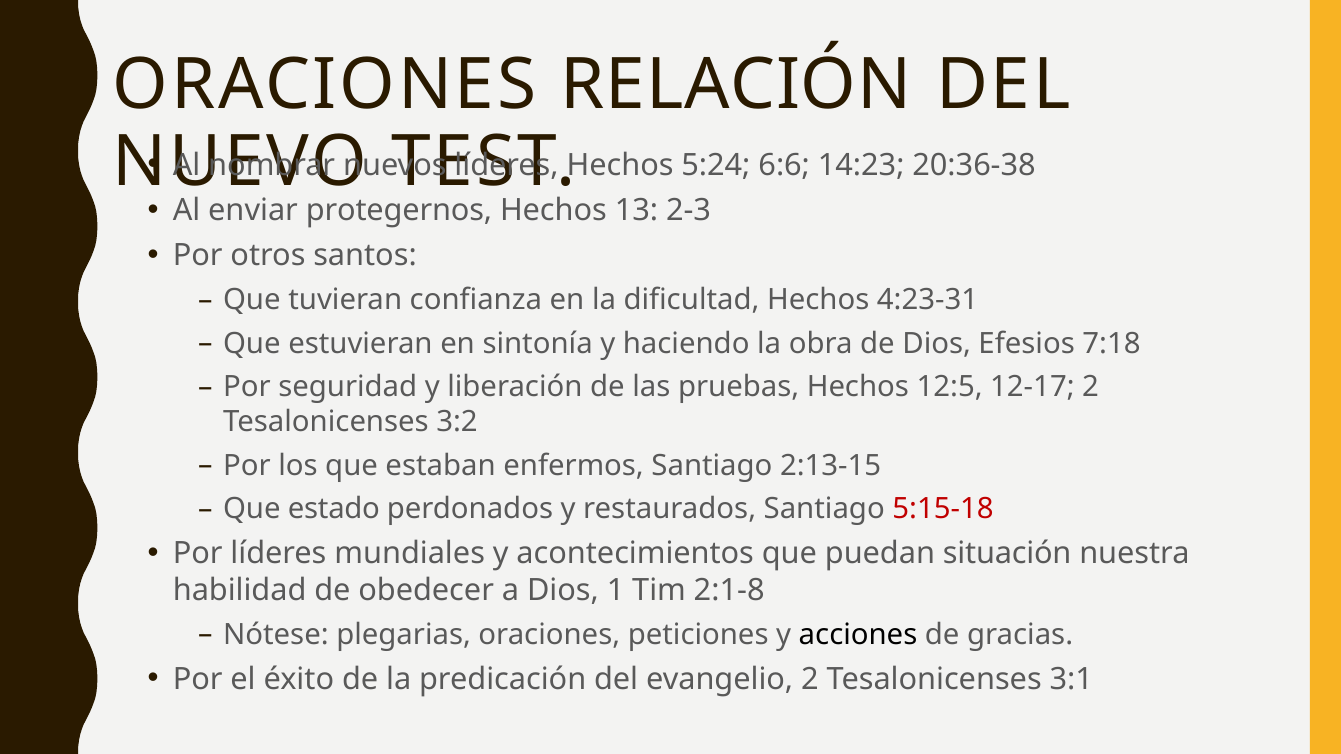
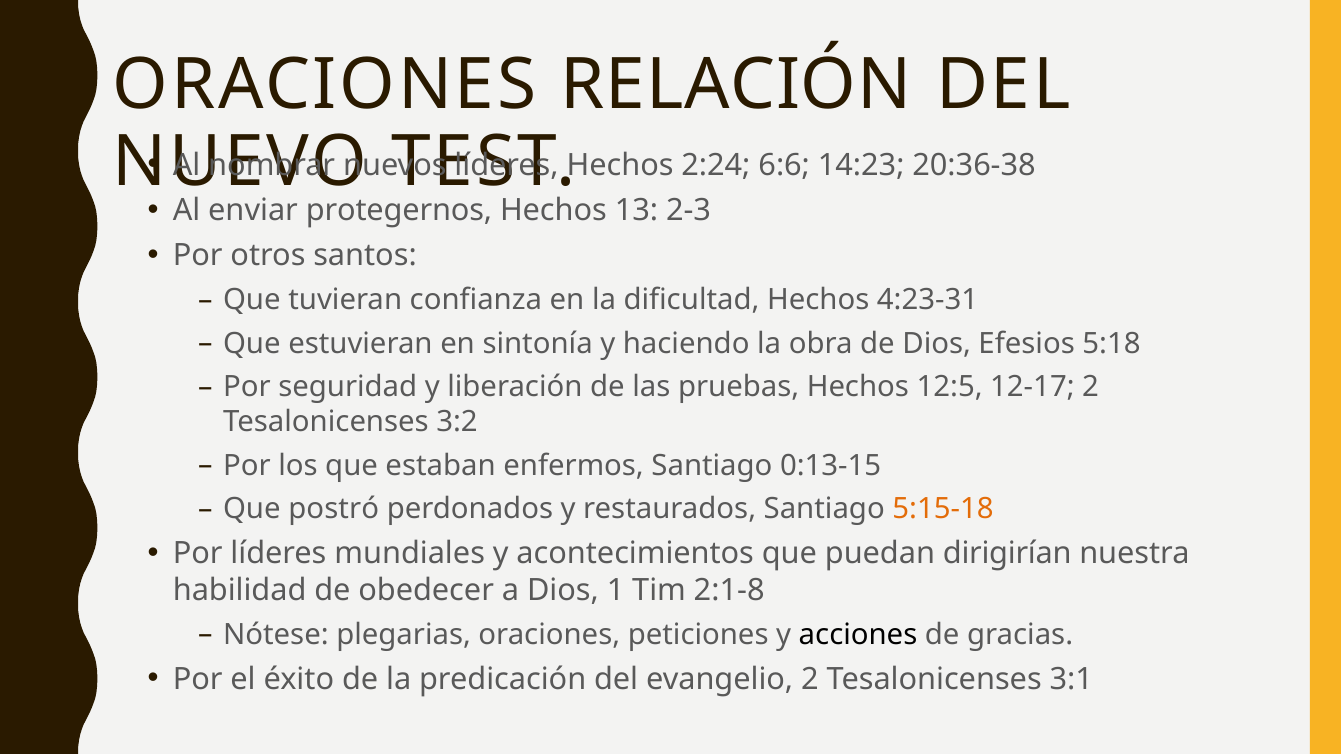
5:24: 5:24 -> 2:24 (716, 165)
7:18: 7:18 -> 5:18 (1112, 344)
2:13-15: 2:13-15 -> 0:13-15 (831, 466)
estado: estado -> postró (334, 510)
5:15-18 colour: red -> orange (943, 510)
situación: situación -> dirigirían (1007, 554)
